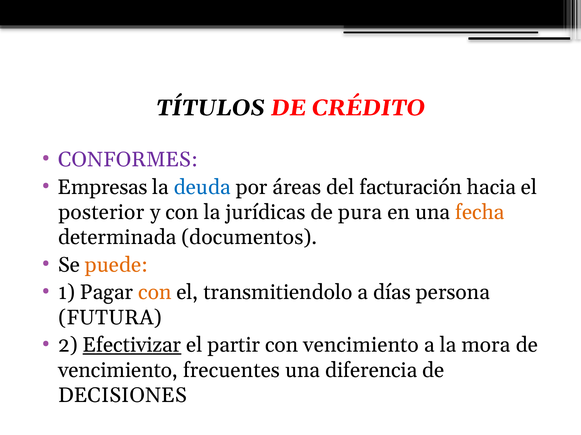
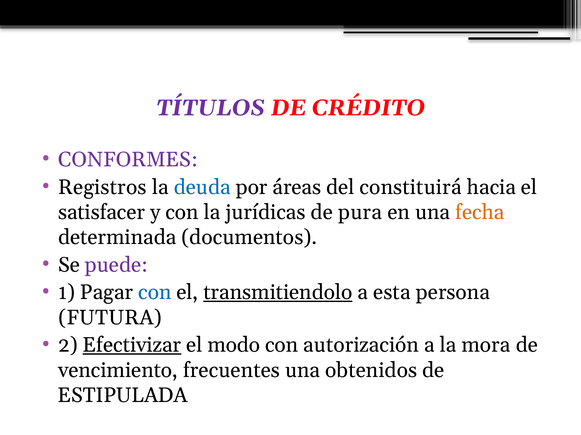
TÍTULOS colour: black -> purple (211, 108)
Empresas: Empresas -> Registros (102, 187)
facturación: facturación -> constituirá (411, 187)
posterior: posterior -> satisfacer (102, 213)
puede colour: orange -> purple (116, 265)
con colour: orange -> blue (155, 293)
transmitiendolo underline: none -> present (278, 293)
días: días -> esta (392, 293)
partir: partir -> modo (234, 346)
con vencimiento: vencimiento -> autorización (361, 346)
diferencia: diferencia -> obtenidos (371, 371)
DECISIONES: DECISIONES -> ESTIPULADA (123, 396)
